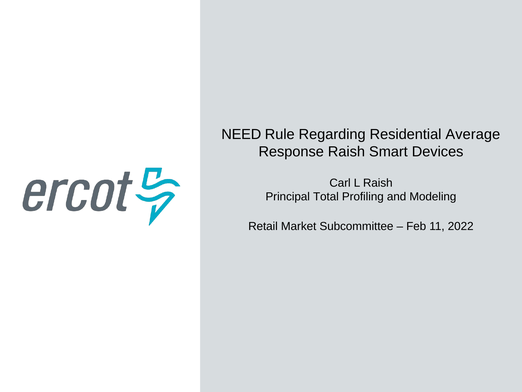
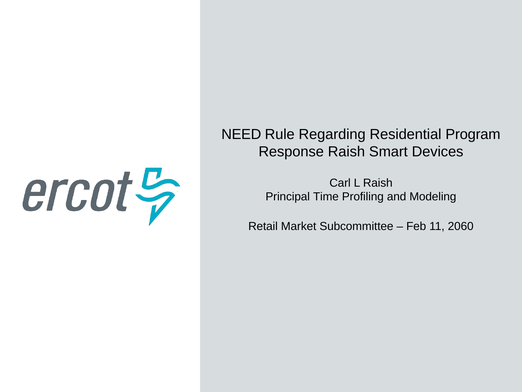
Average: Average -> Program (473, 134)
Total: Total -> Time (326, 197)
2022: 2022 -> 2060 (461, 226)
